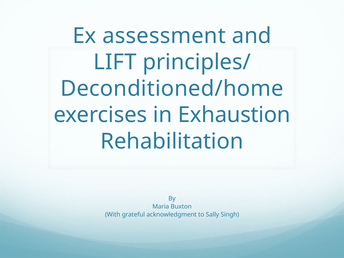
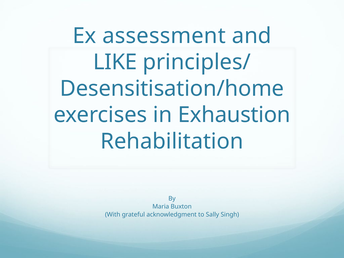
LIFT: LIFT -> LIKE (115, 62)
Deconditioned/home: Deconditioned/home -> Desensitisation/home (172, 89)
